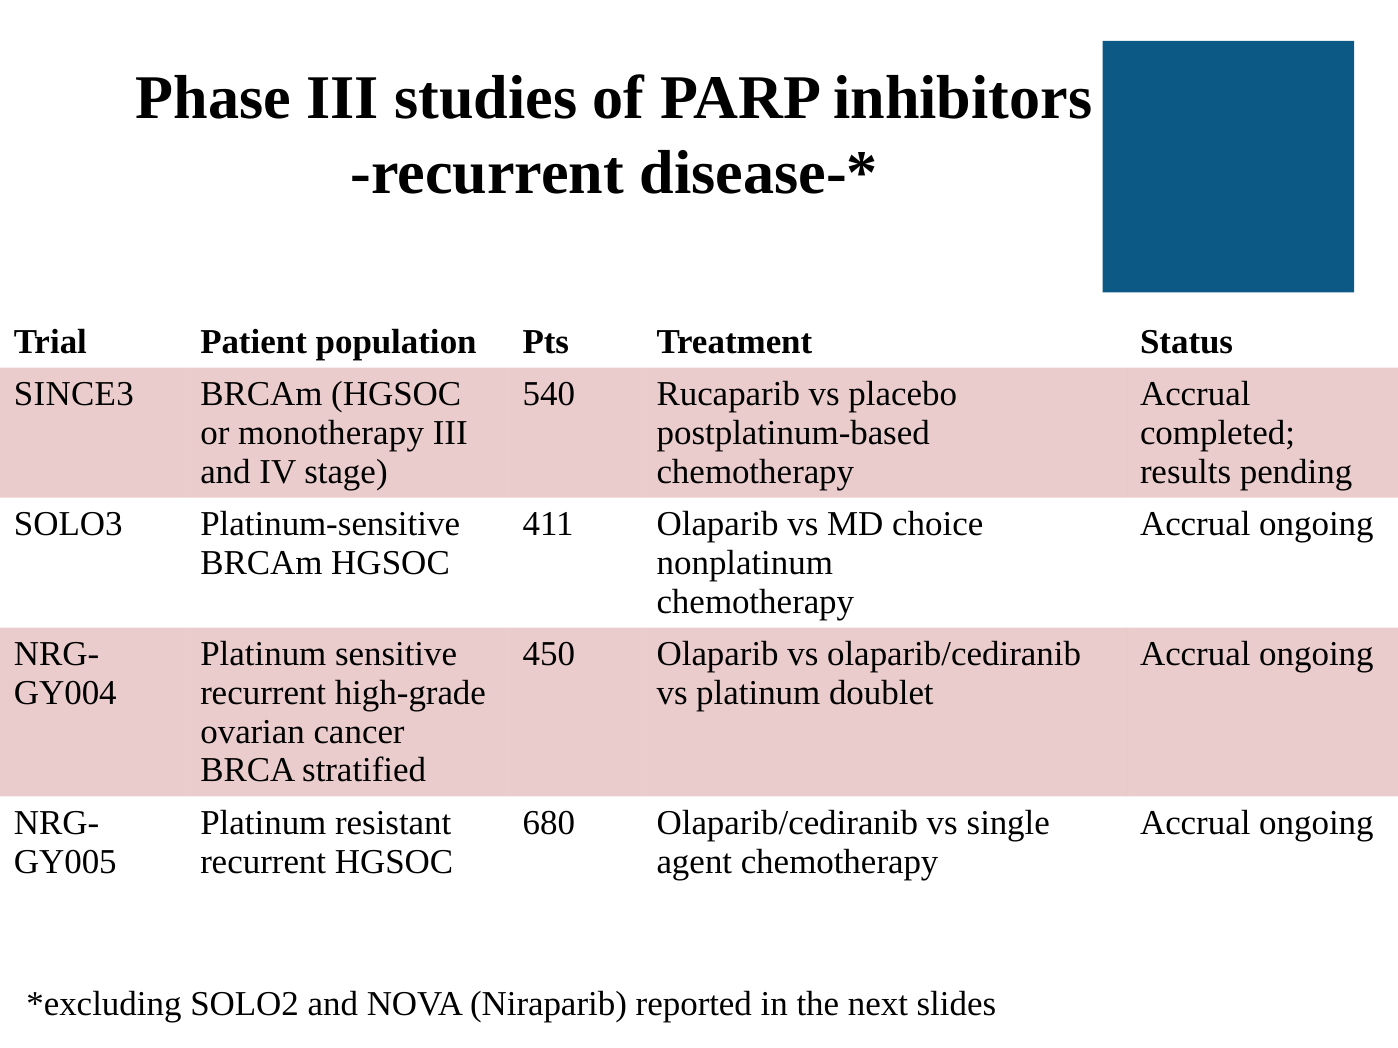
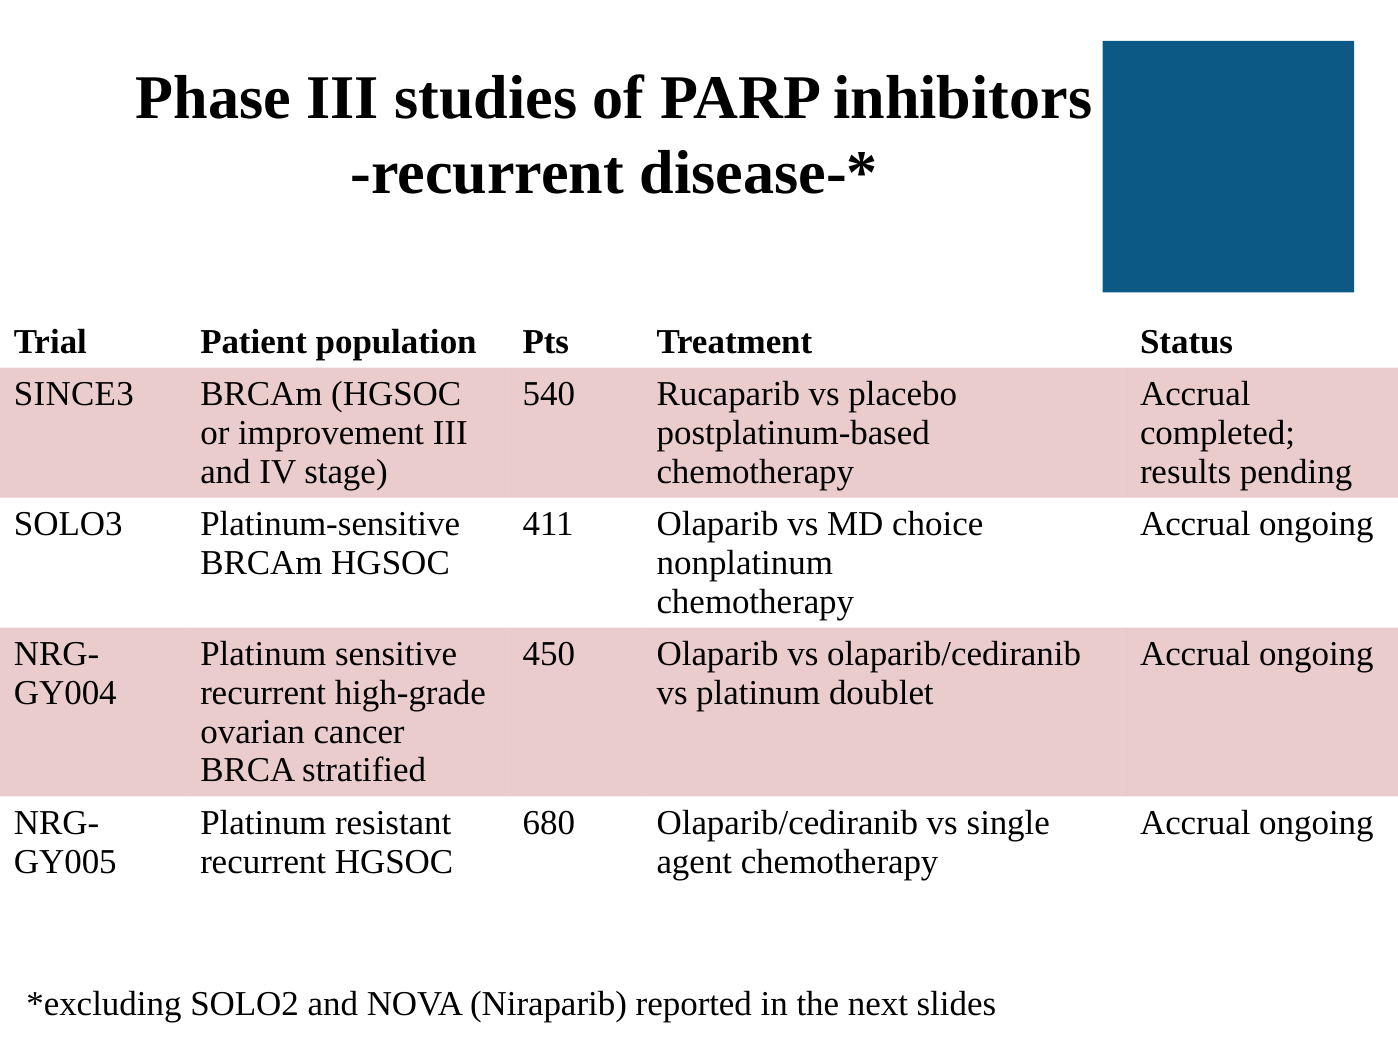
monotherapy: monotherapy -> improvement (331, 433)
